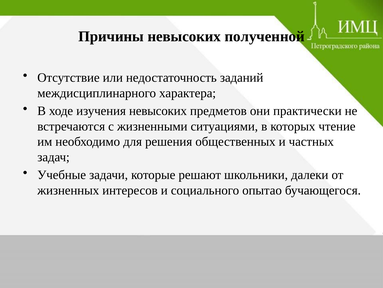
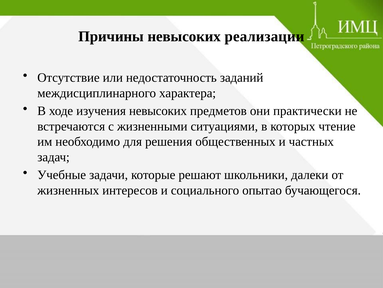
полученной: полученной -> реализации (265, 36)
